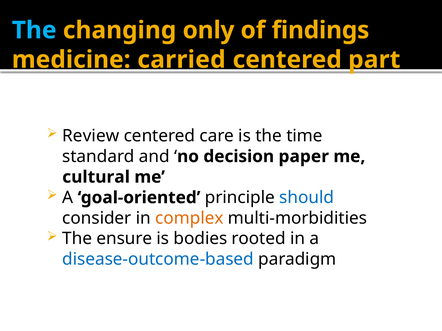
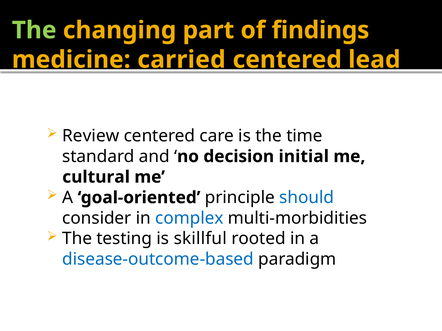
The colour: light blue -> light green (34, 30)
only: only -> part (208, 30)
part: part -> lead (374, 60)
paper: paper -> initial (304, 157)
complex colour: orange -> blue (189, 218)
ensure: ensure -> testing (124, 239)
bodies: bodies -> skillful (200, 239)
